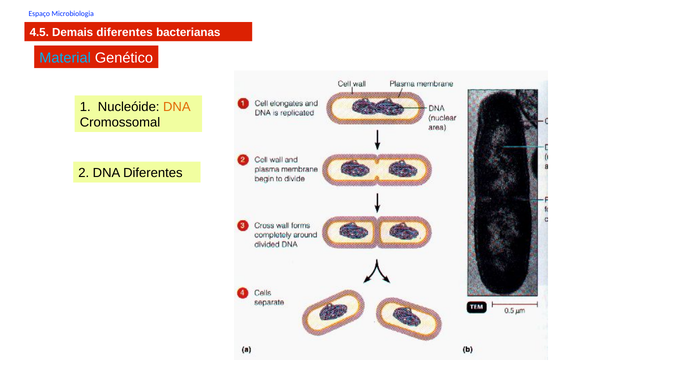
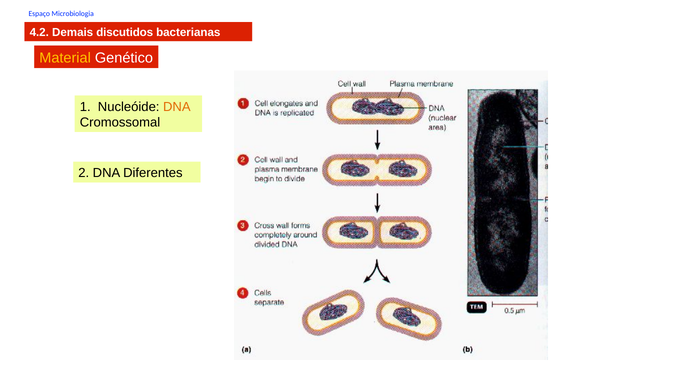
4.5: 4.5 -> 4.2 (39, 32)
Demais diferentes: diferentes -> discutidos (125, 32)
Material colour: light blue -> yellow (65, 58)
